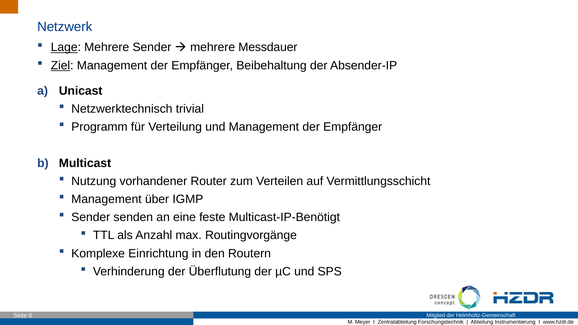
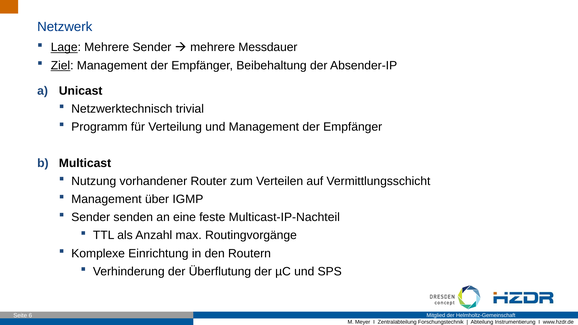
Multicast-IP-Benötigt: Multicast-IP-Benötigt -> Multicast-IP-Nachteil (284, 217)
